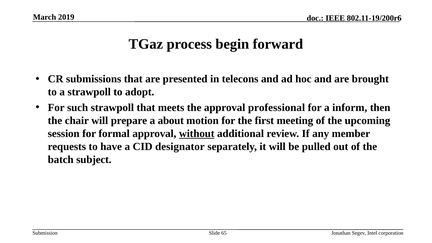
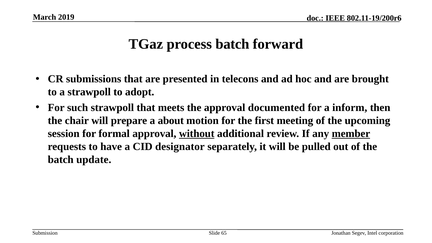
process begin: begin -> batch (232, 44)
professional: professional -> documented (277, 108)
member underline: none -> present (351, 134)
subject: subject -> update (94, 160)
